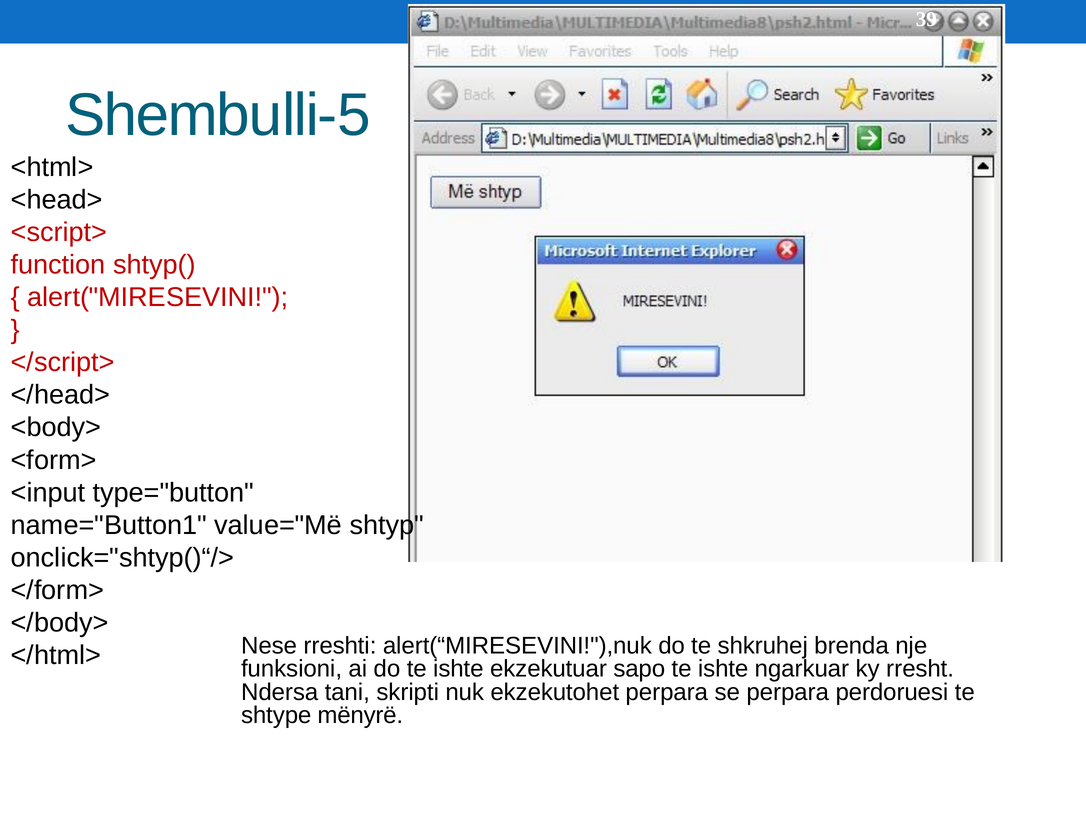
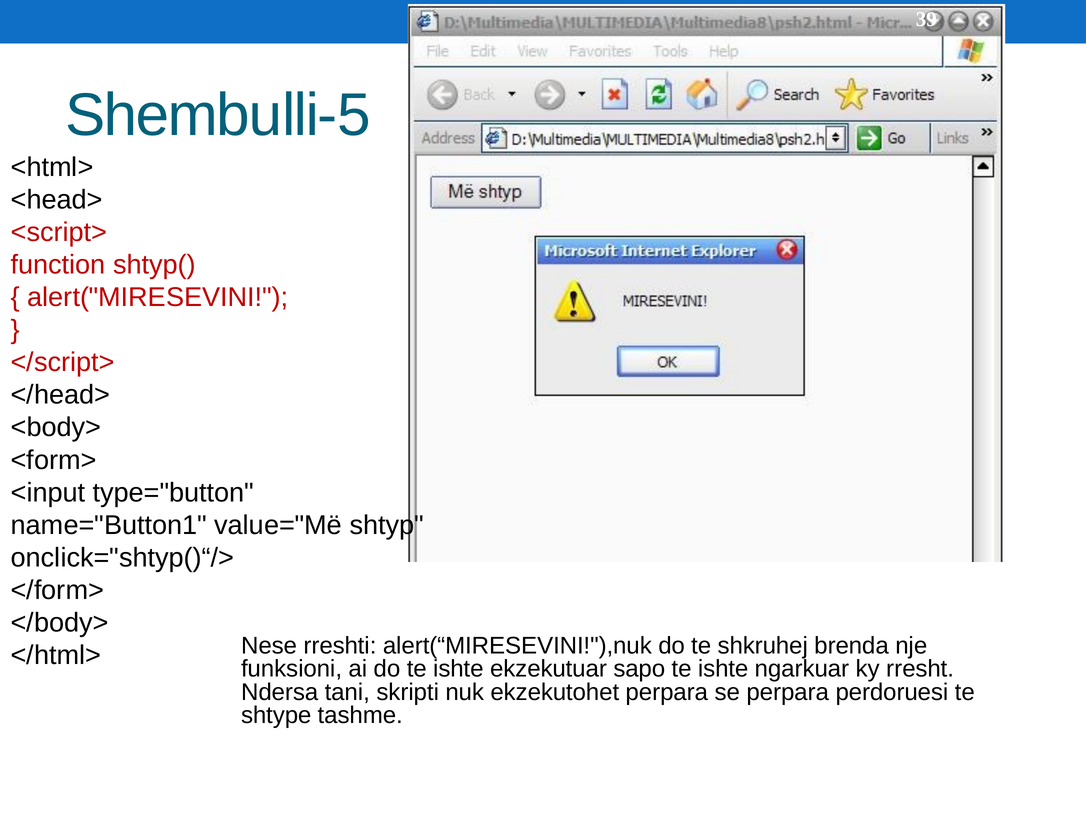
mënyrë: mënyrë -> tashme (360, 716)
